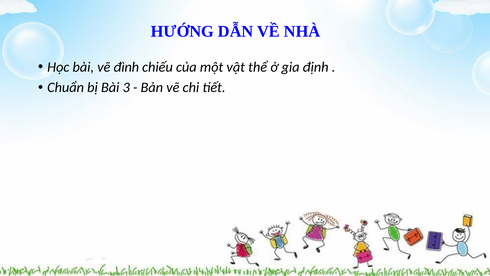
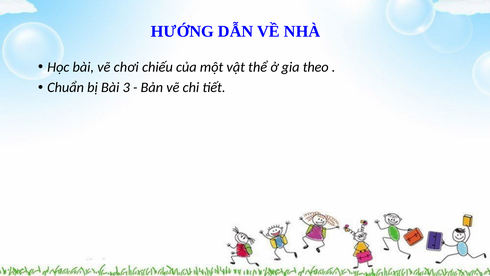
đình: đình -> chơi (126, 67)
định: định -> theo (316, 67)
